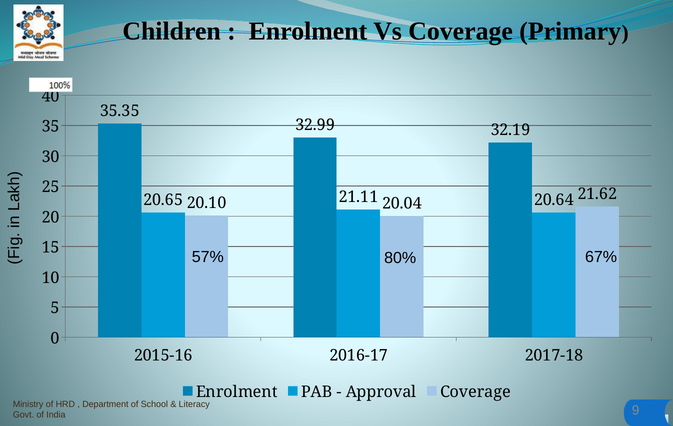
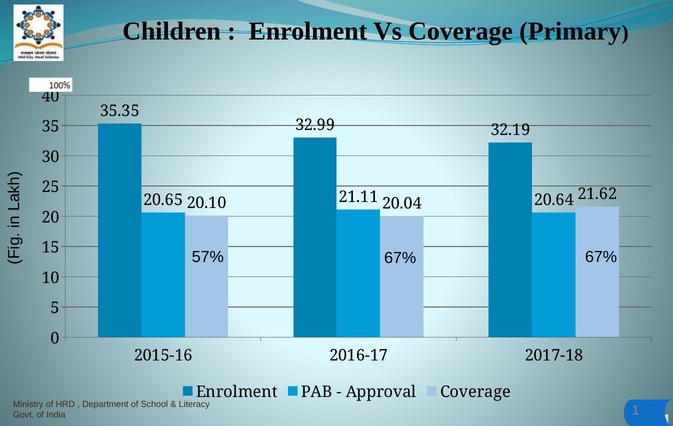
57% 80%: 80% -> 67% (400, 258)
9: 9 -> 1 (636, 410)
